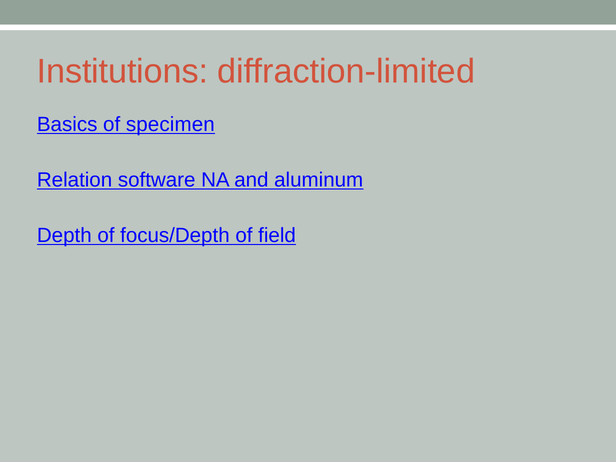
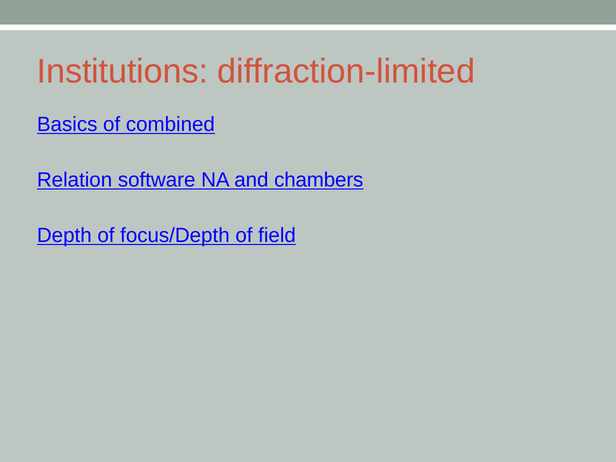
specimen: specimen -> combined (170, 125)
aluminum: aluminum -> chambers (319, 180)
